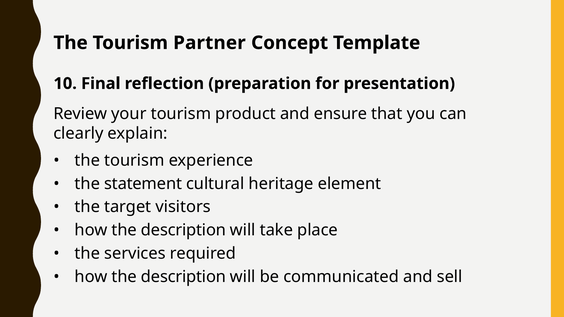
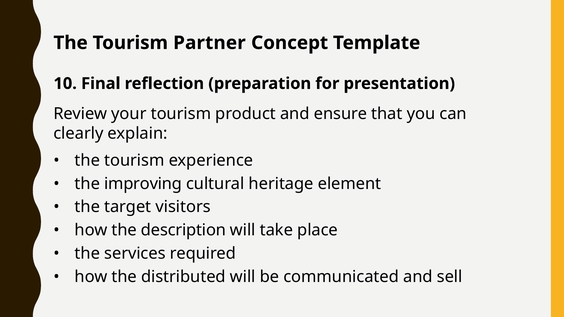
statement: statement -> improving (143, 184)
description: description -> distributed (183, 277)
